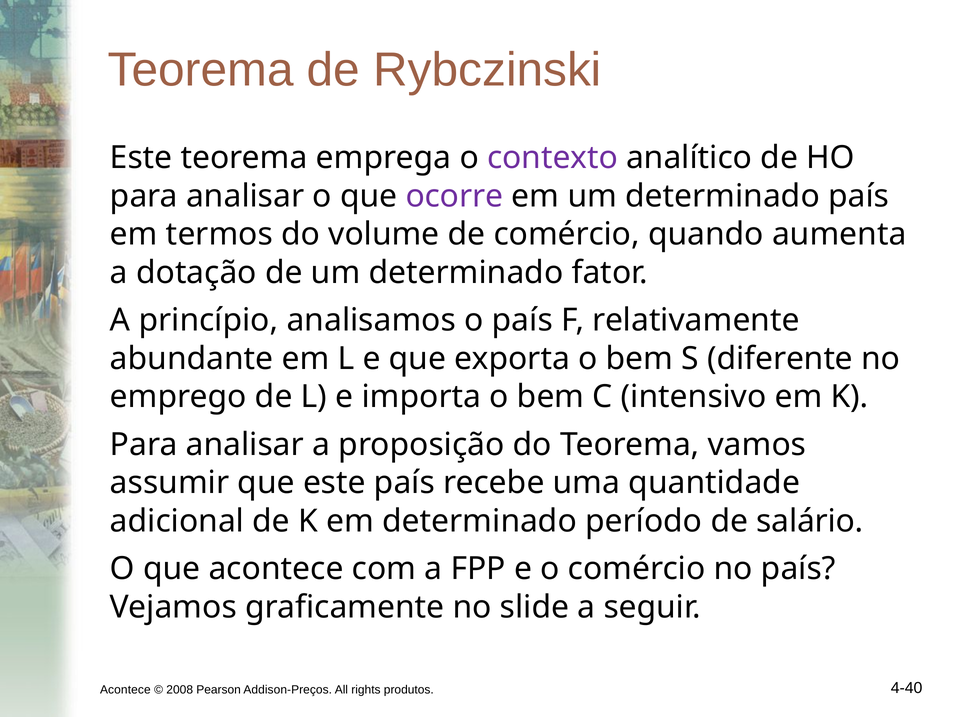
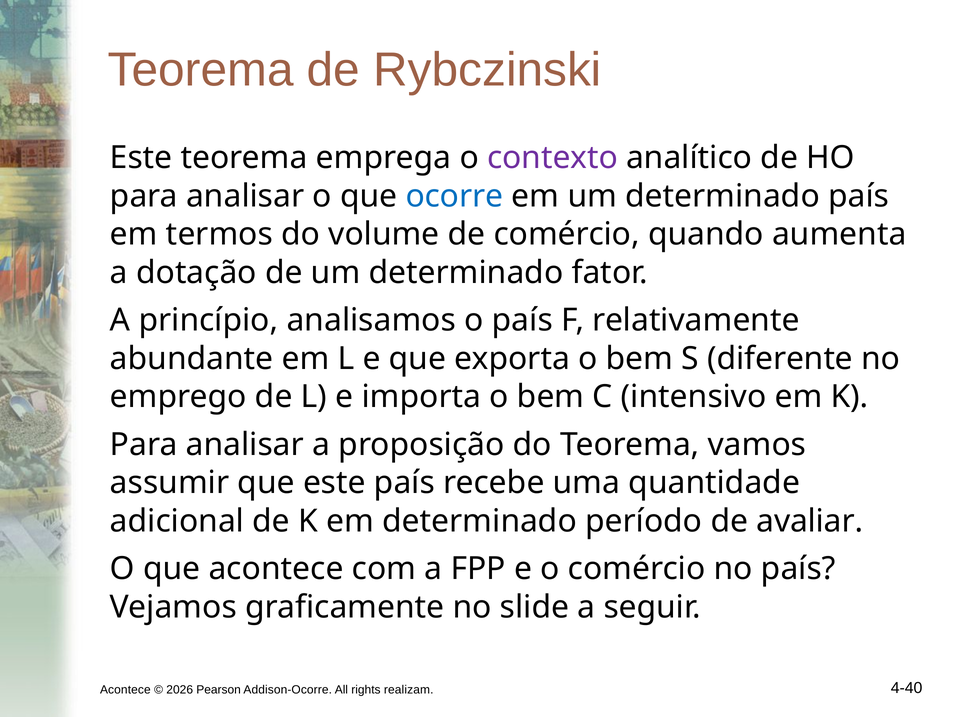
ocorre colour: purple -> blue (454, 196)
salário: salário -> avaliar (810, 521)
2008: 2008 -> 2026 (180, 690)
Addison-Preços: Addison-Preços -> Addison-Ocorre (288, 690)
produtos: produtos -> realizam (409, 690)
